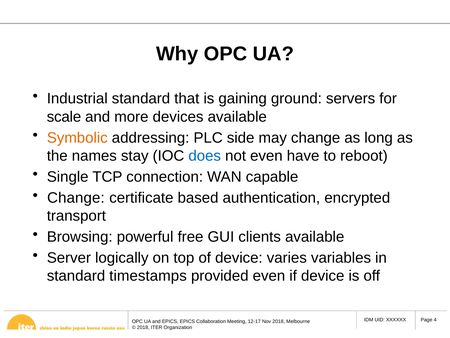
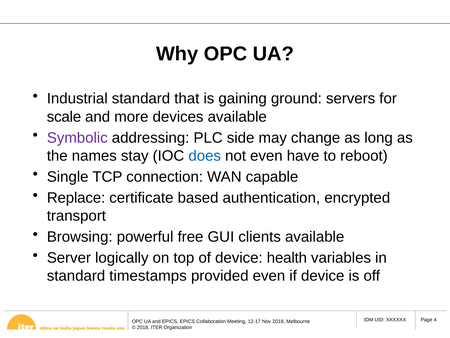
Symbolic colour: orange -> purple (77, 138)
Change: Change -> Replace (76, 198)
varies: varies -> health (287, 258)
